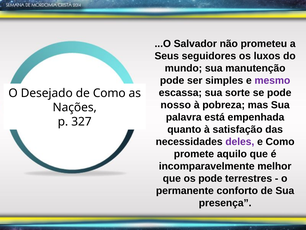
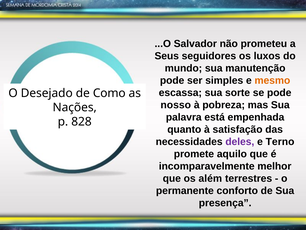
mesmo colour: purple -> orange (272, 80)
327: 327 -> 828 (81, 121)
e Como: Como -> Terno (280, 141)
os pode: pode -> além (210, 178)
